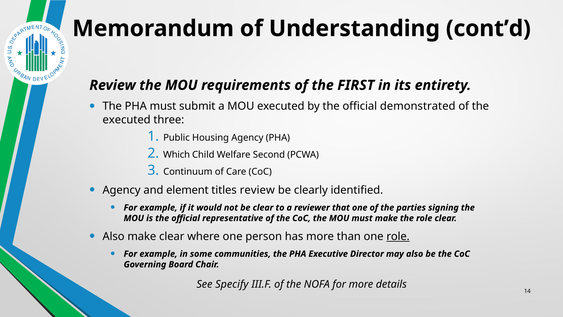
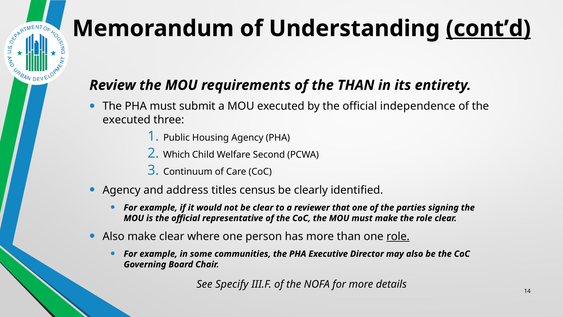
cont’d underline: none -> present (488, 29)
the FIRST: FIRST -> THAN (356, 85)
demonstrated: demonstrated -> independence (418, 106)
element: element -> address (187, 190)
titles review: review -> census (257, 190)
